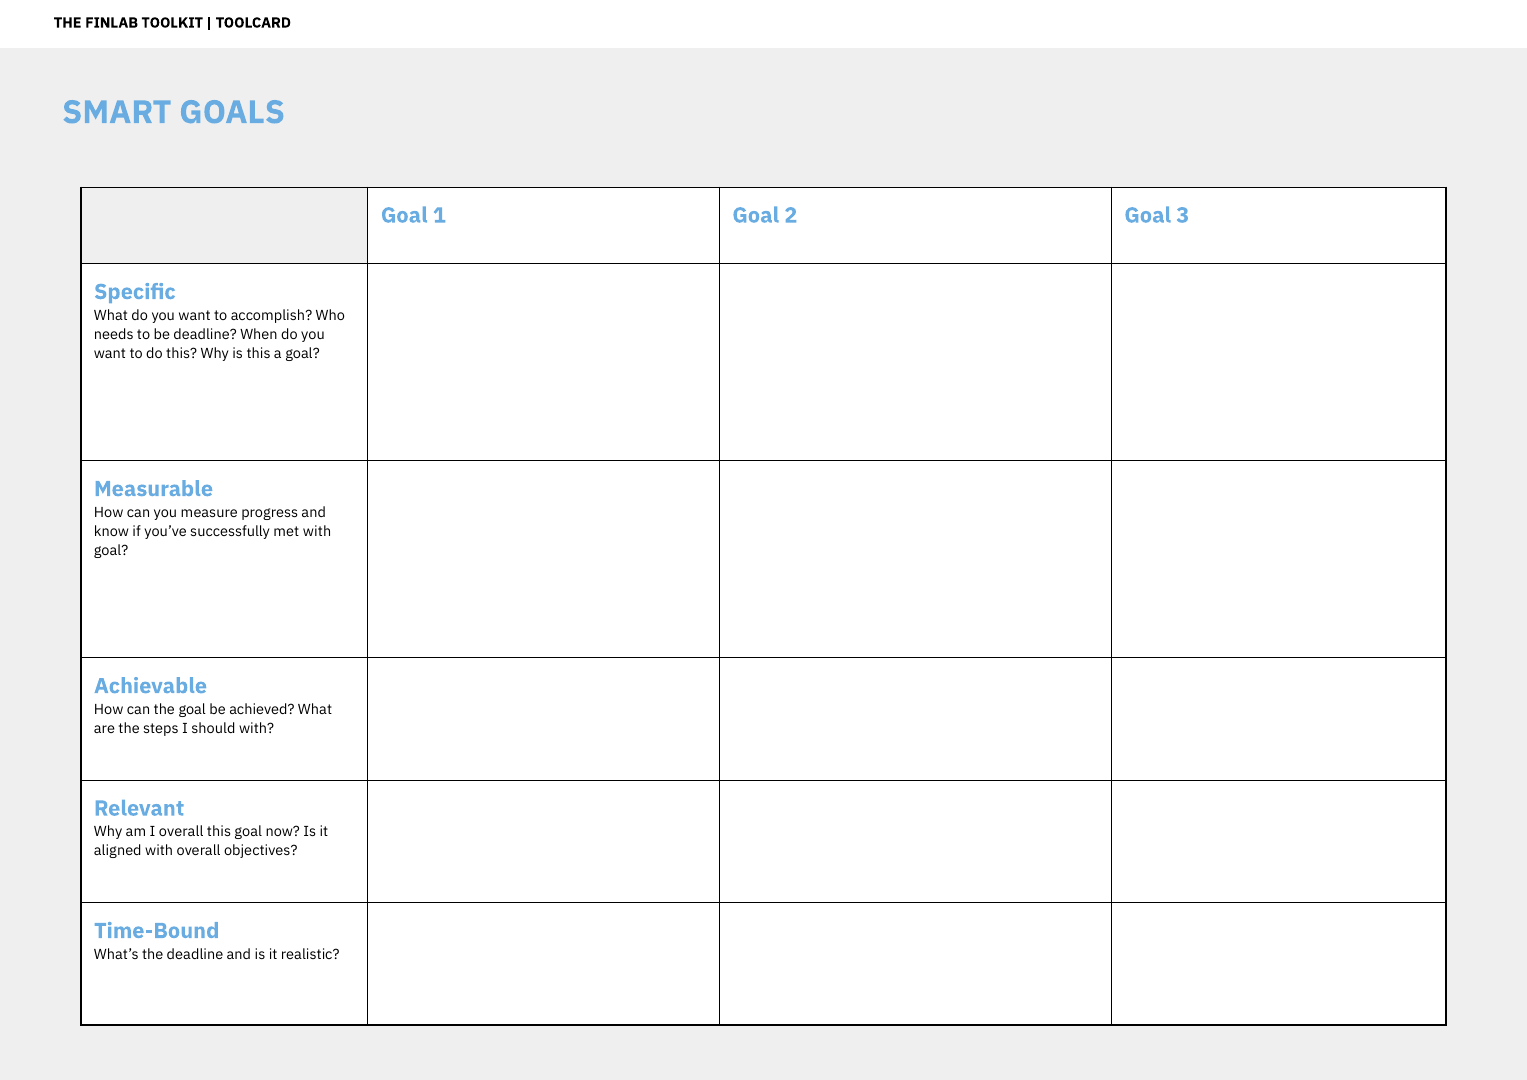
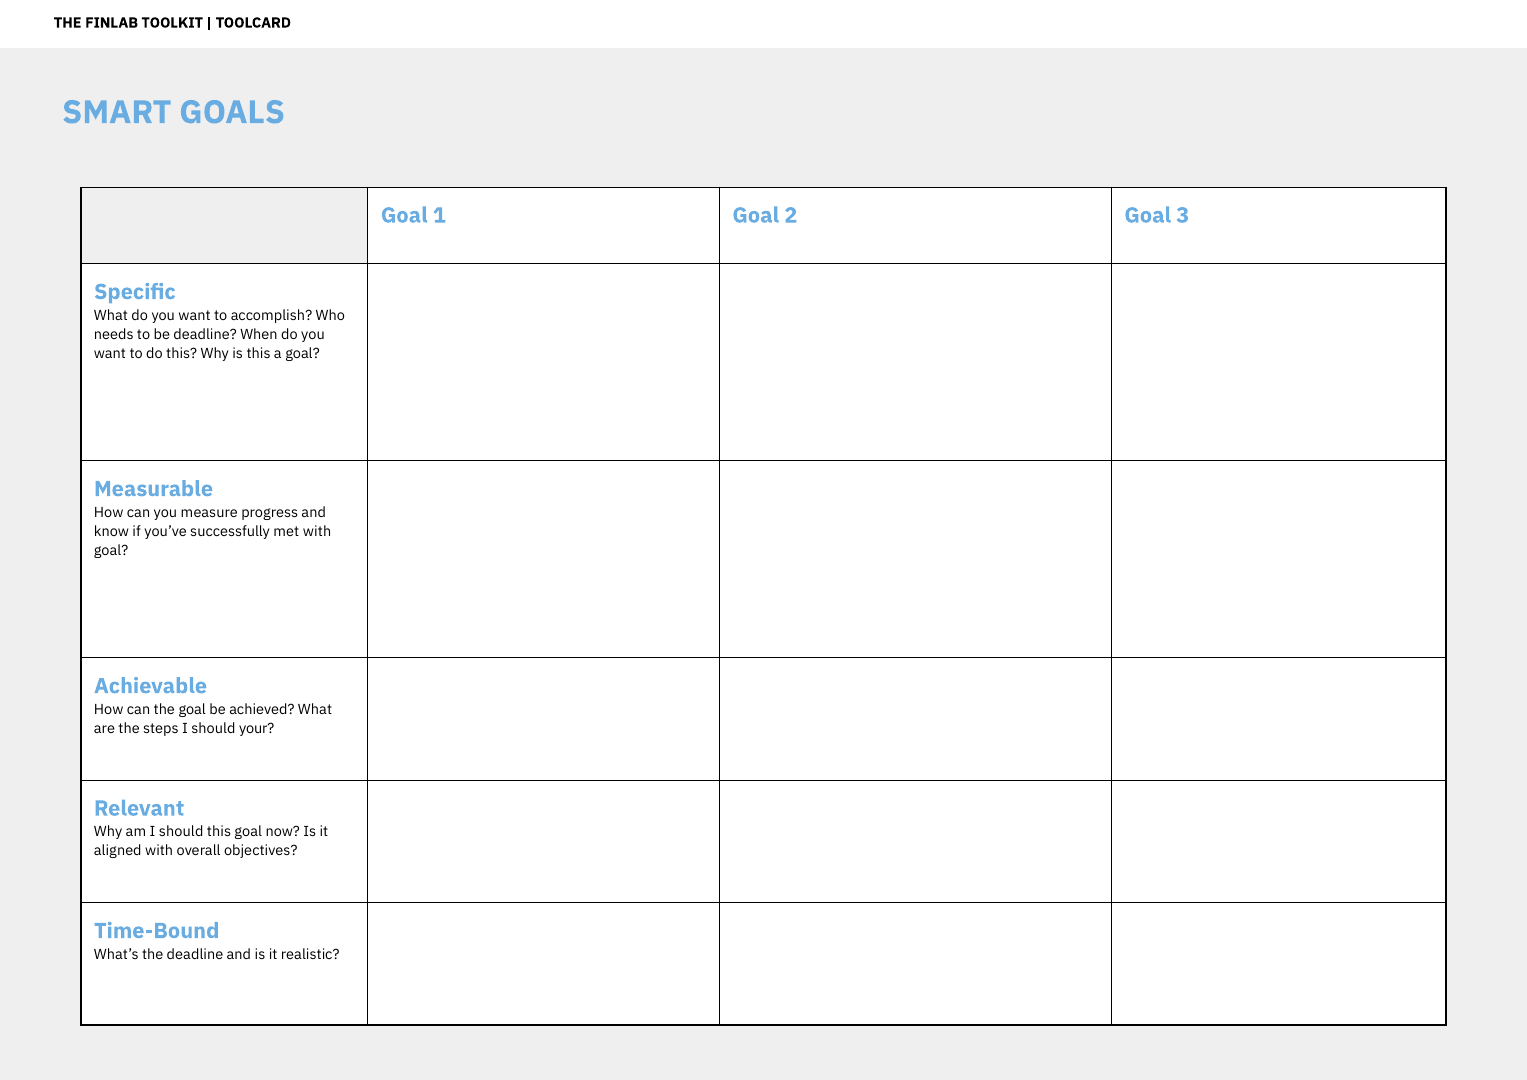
should with: with -> your (257, 728)
am I overall: overall -> should (181, 832)
